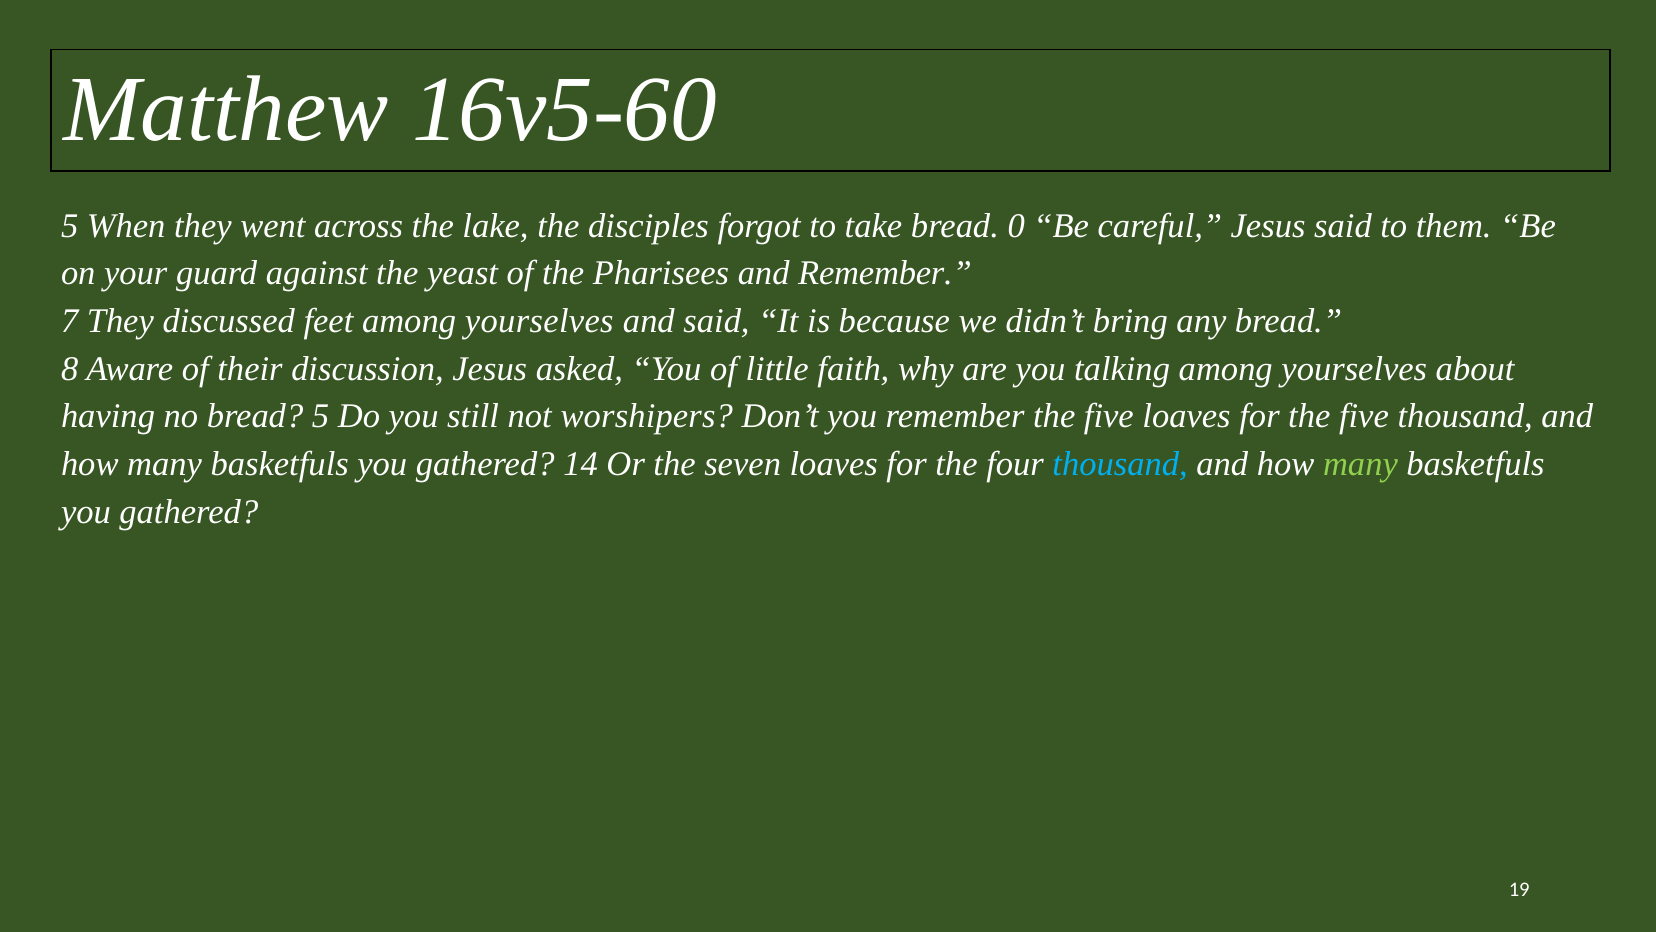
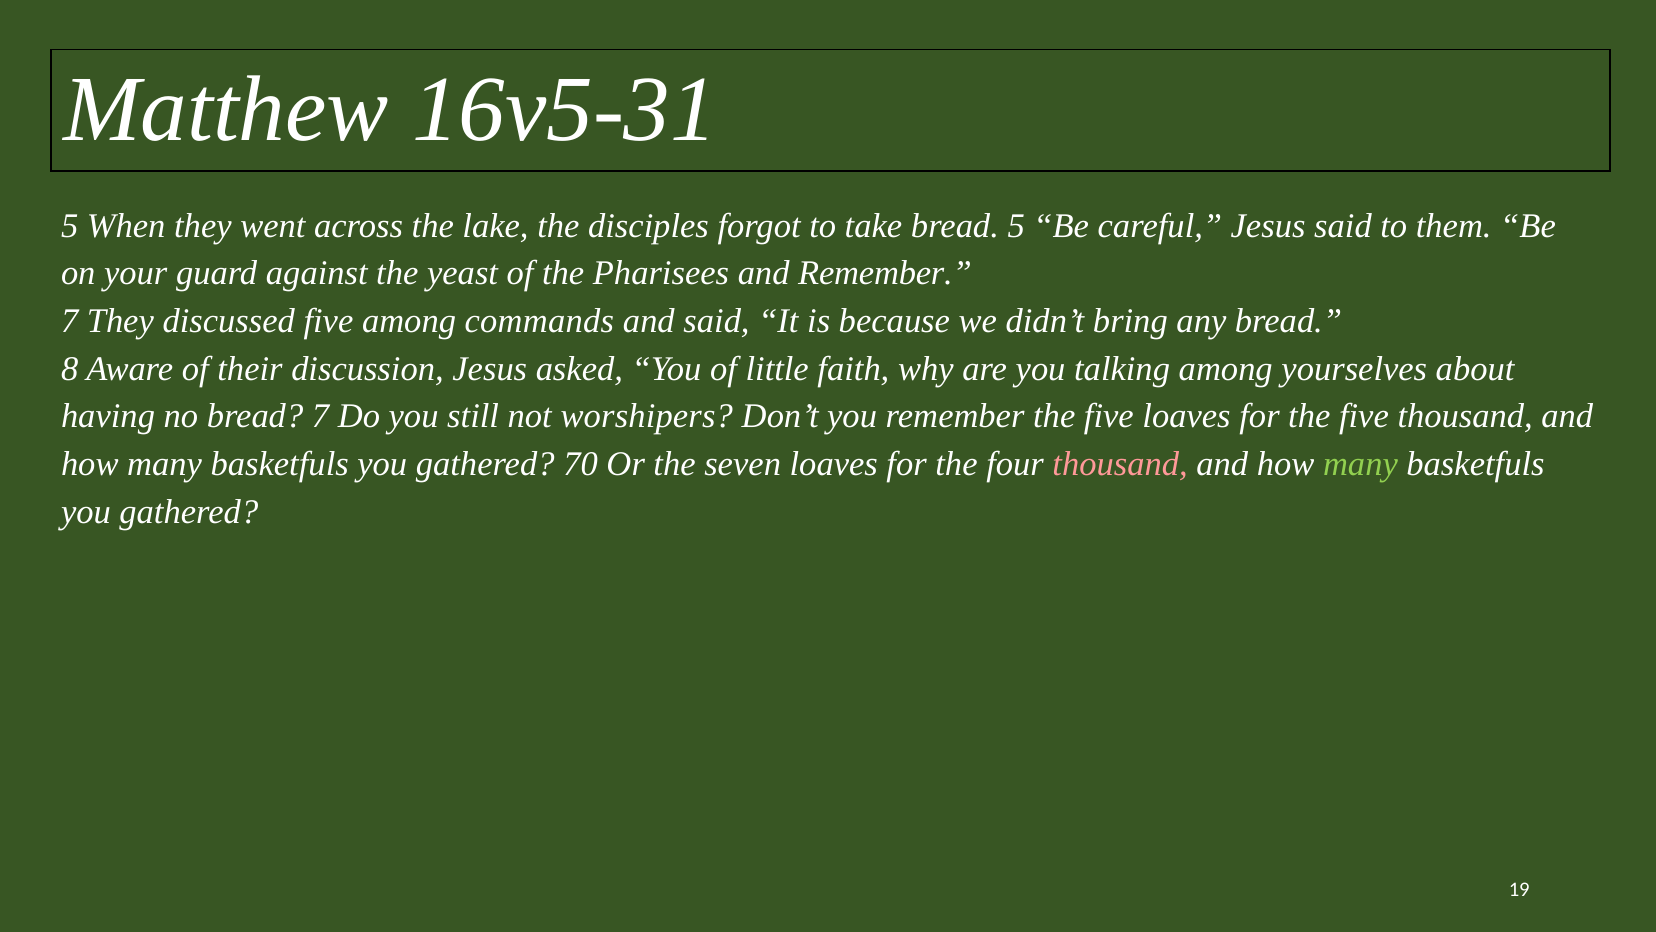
16v5-60: 16v5-60 -> 16v5-31 (565, 110)
bread 0: 0 -> 5 (1016, 226)
discussed feet: feet -> five (328, 321)
yourselves: yourselves -> commands (539, 321)
bread 5: 5 -> 7 (321, 416)
14: 14 -> 70 (581, 464)
thousand colour: light blue -> pink (1120, 464)
